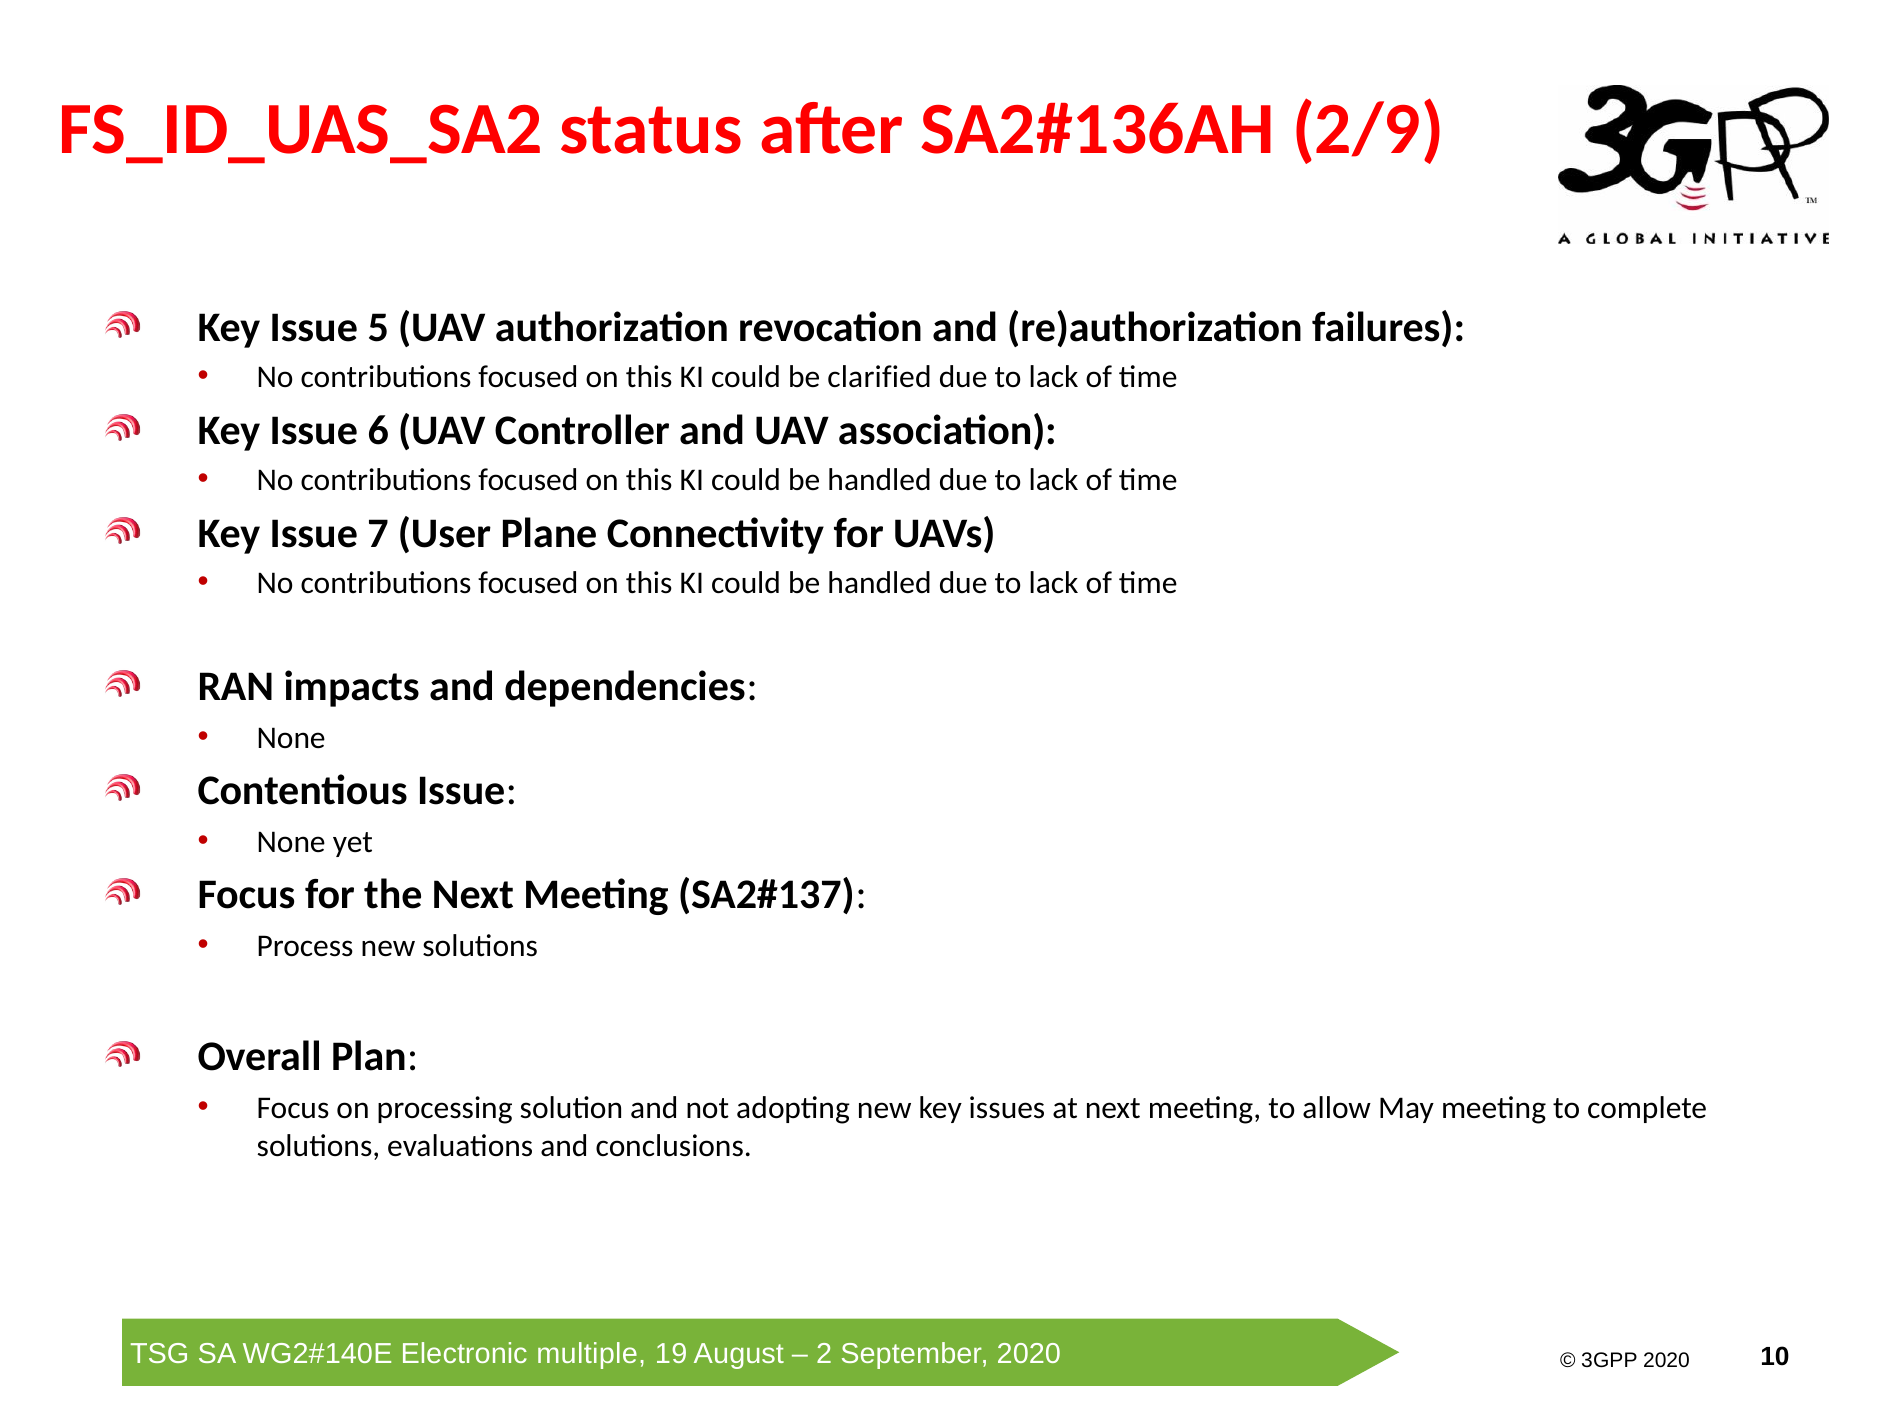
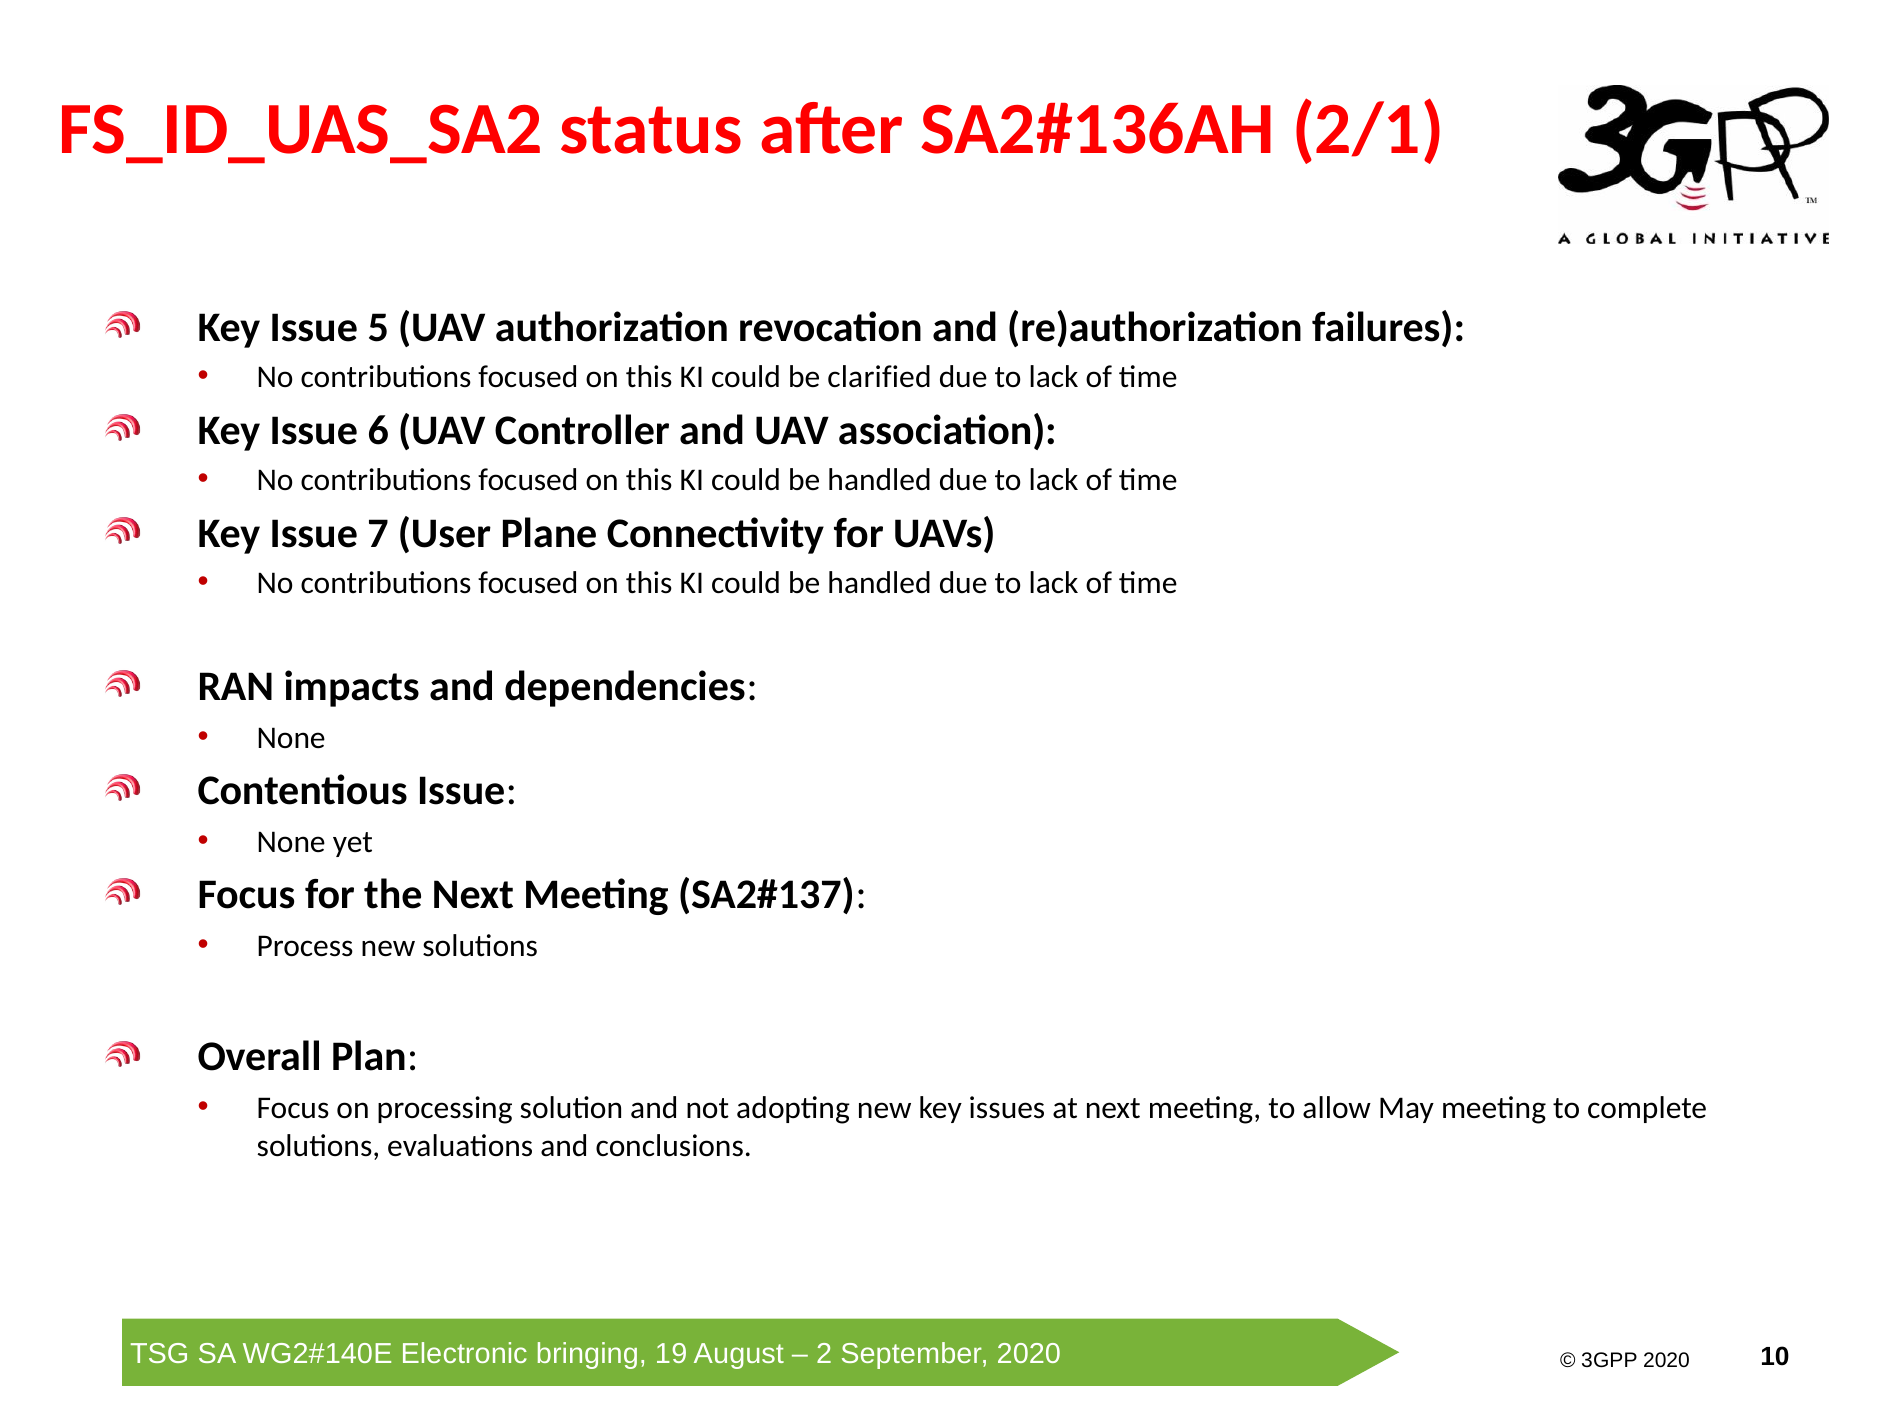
2/9: 2/9 -> 2/1 (1368, 130)
multiple: multiple -> bringing (591, 1354)
